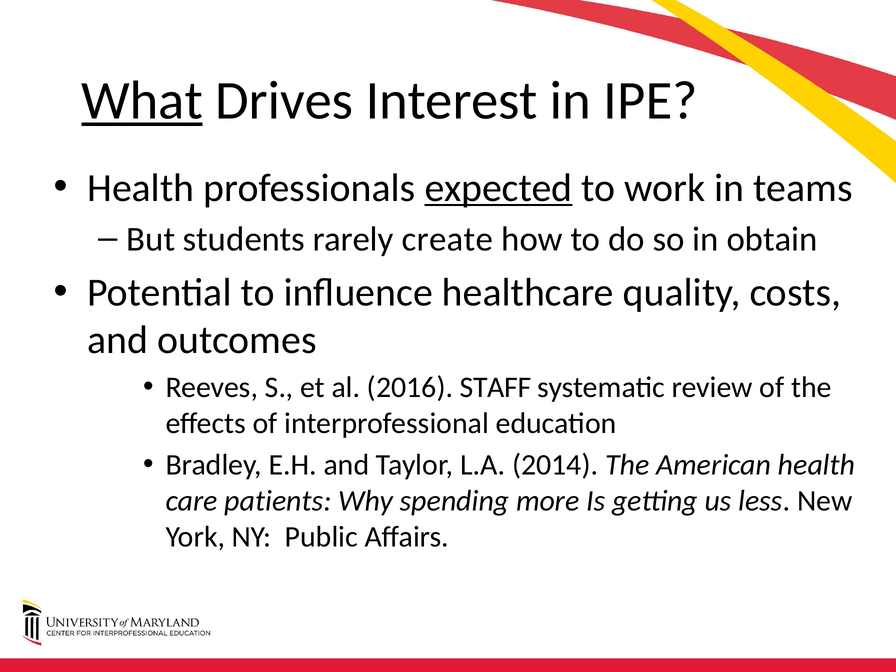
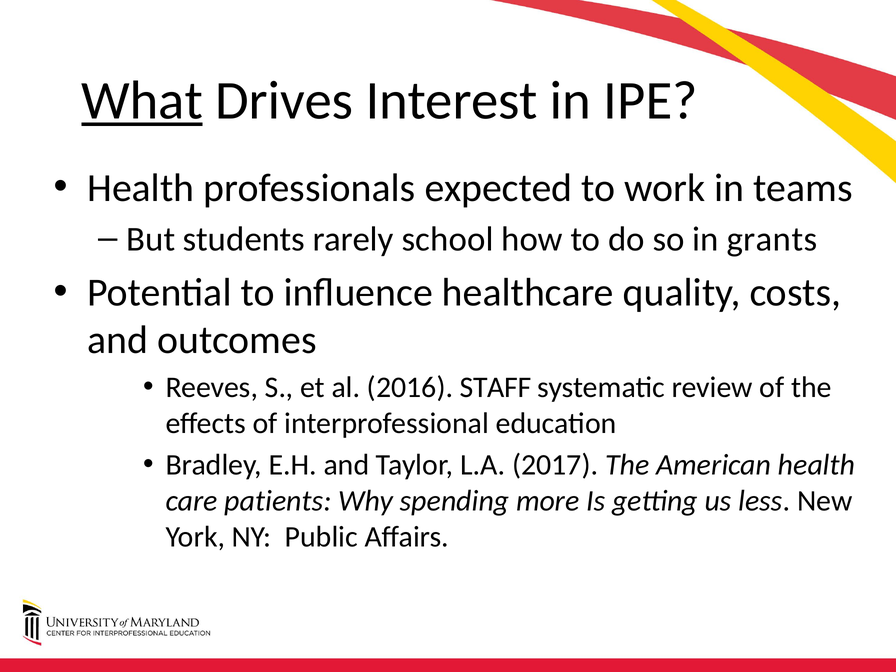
expected underline: present -> none (498, 188)
create: create -> school (448, 239)
obtain: obtain -> grants (772, 239)
2014: 2014 -> 2017 (555, 465)
